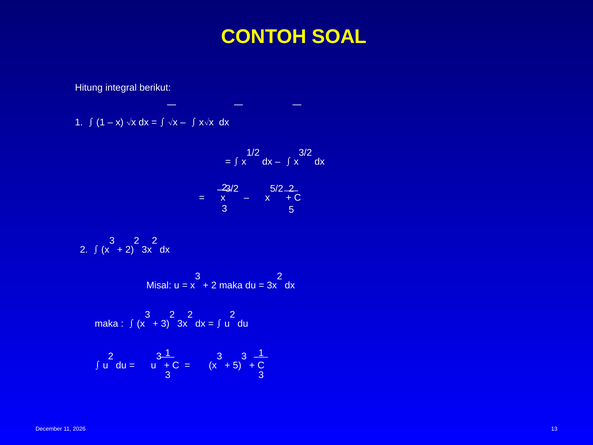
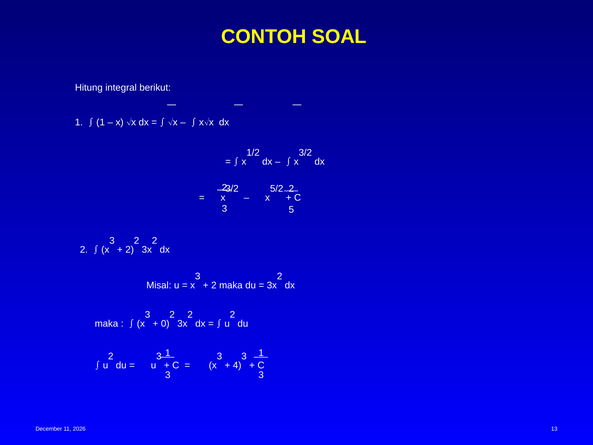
3: 3 -> 0 (165, 324)
5: 5 -> 4 (237, 365)
